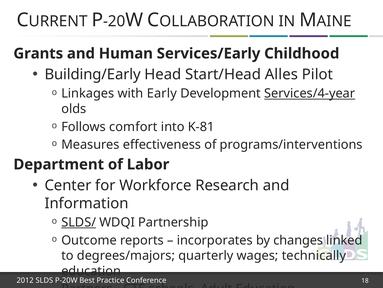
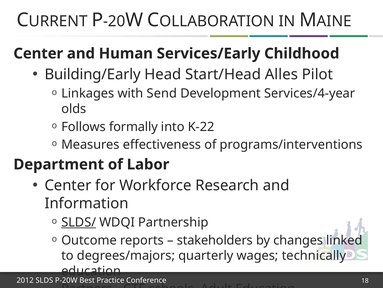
Grants: Grants -> Center (38, 53)
Early: Early -> Send (162, 93)
Services/4-year underline: present -> none (310, 93)
comfort: comfort -> formally (133, 126)
K-81: K-81 -> K-22 (201, 126)
incorporates: incorporates -> stakeholders (215, 240)
